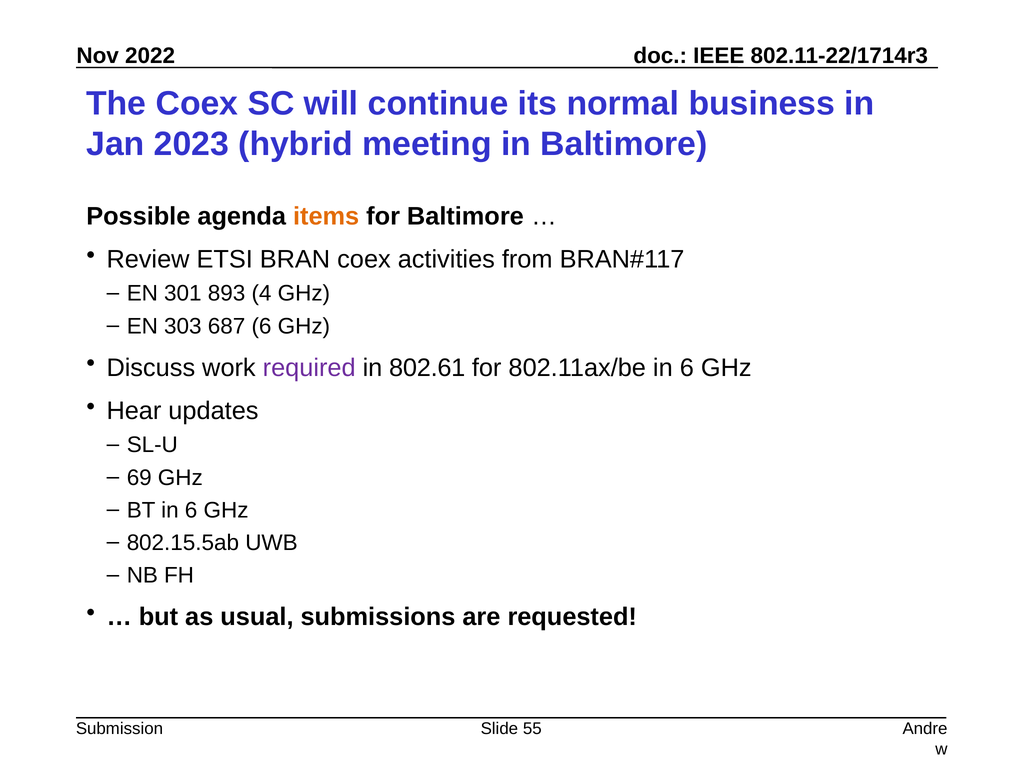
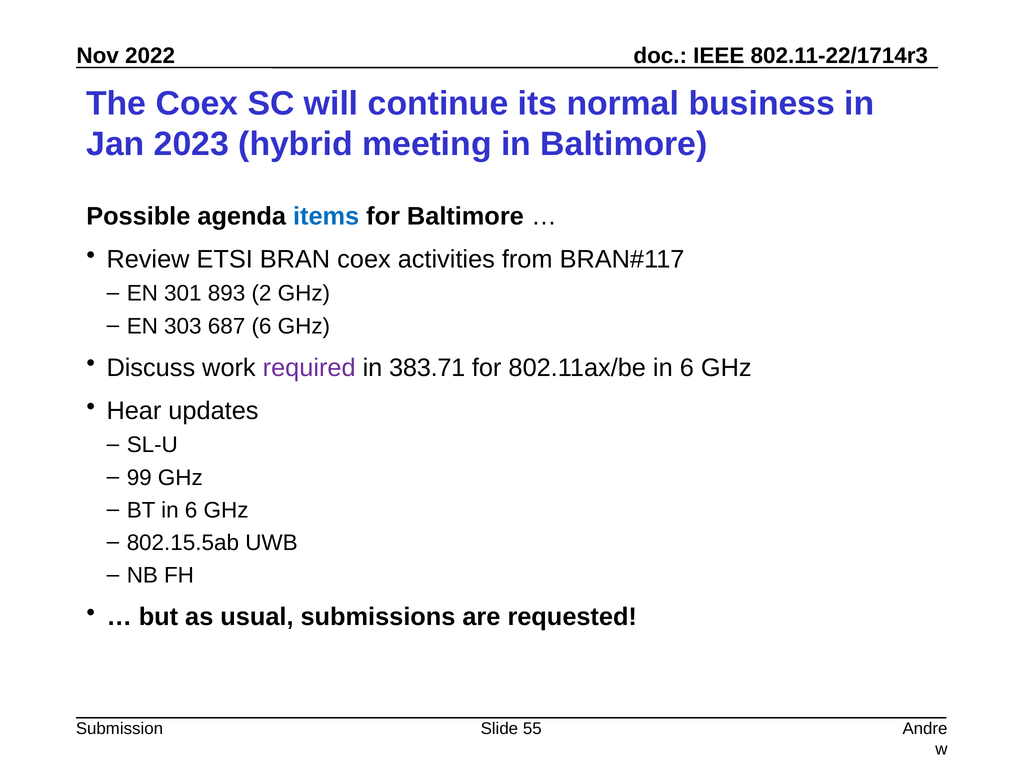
items colour: orange -> blue (326, 216)
4: 4 -> 2 (262, 294)
802.61: 802.61 -> 383.71 (427, 368)
69: 69 -> 99 (139, 478)
